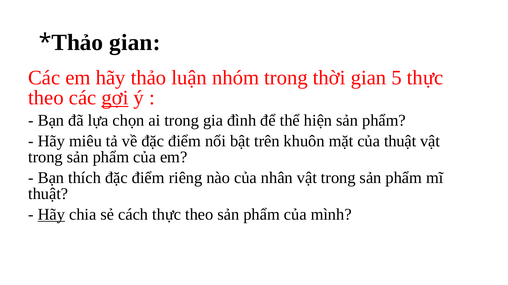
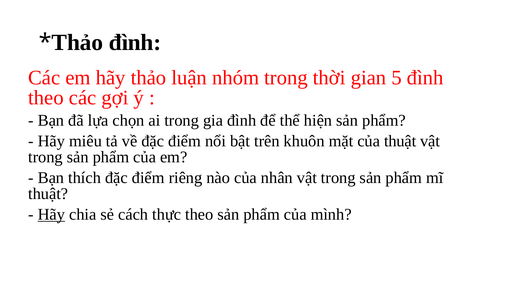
Thảo gian: gian -> đình (135, 43)
5 thực: thực -> đình (425, 78)
gợi underline: present -> none (115, 98)
